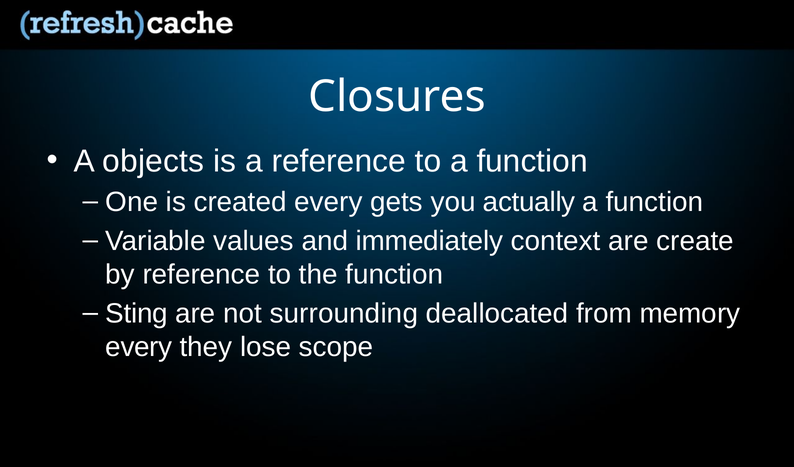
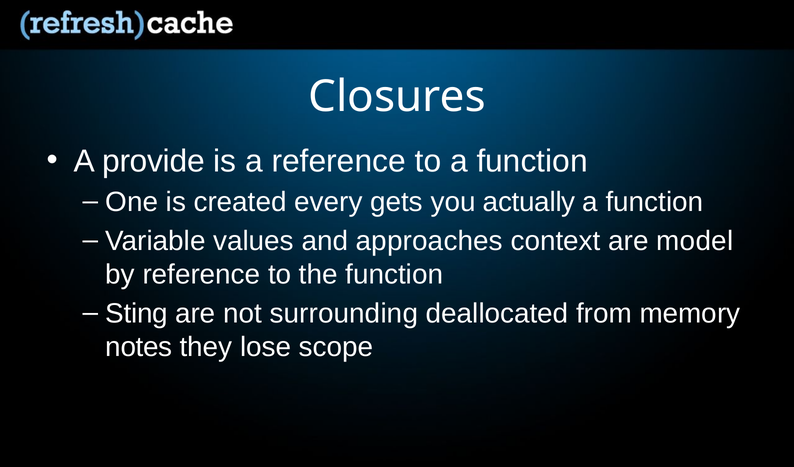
objects: objects -> provide (154, 161)
immediately: immediately -> approaches (429, 241)
create: create -> model (695, 241)
every: every -> notes (139, 347)
